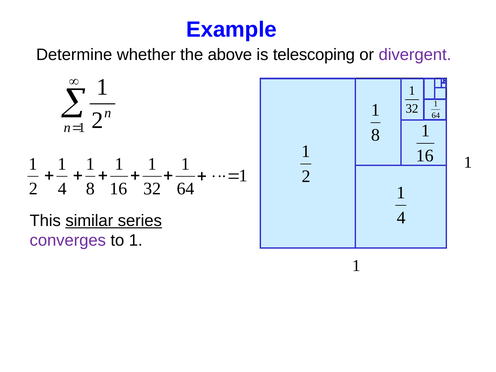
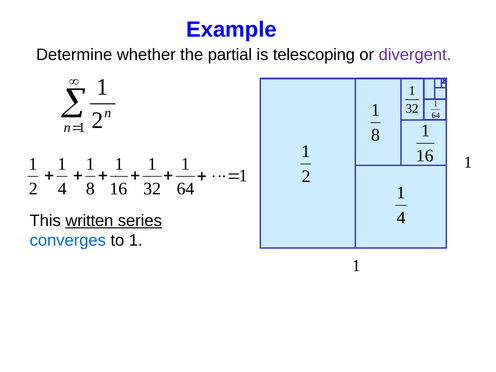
above: above -> partial (230, 55)
similar: similar -> written (89, 221)
converges colour: purple -> blue (68, 240)
